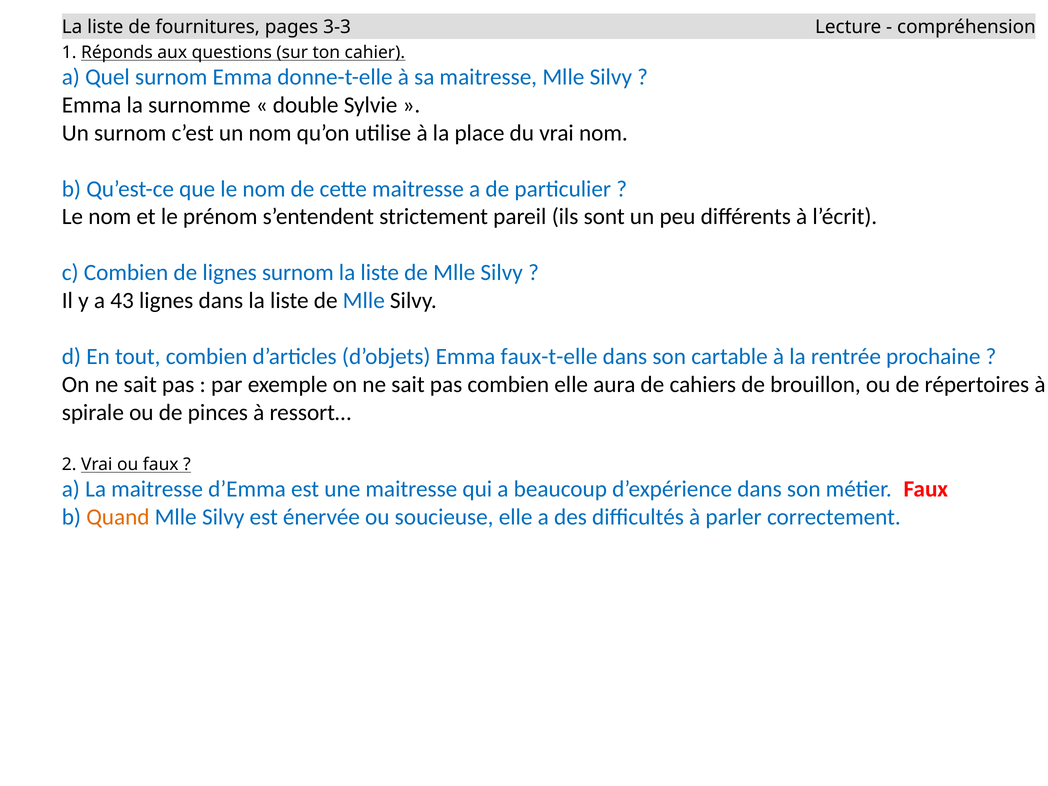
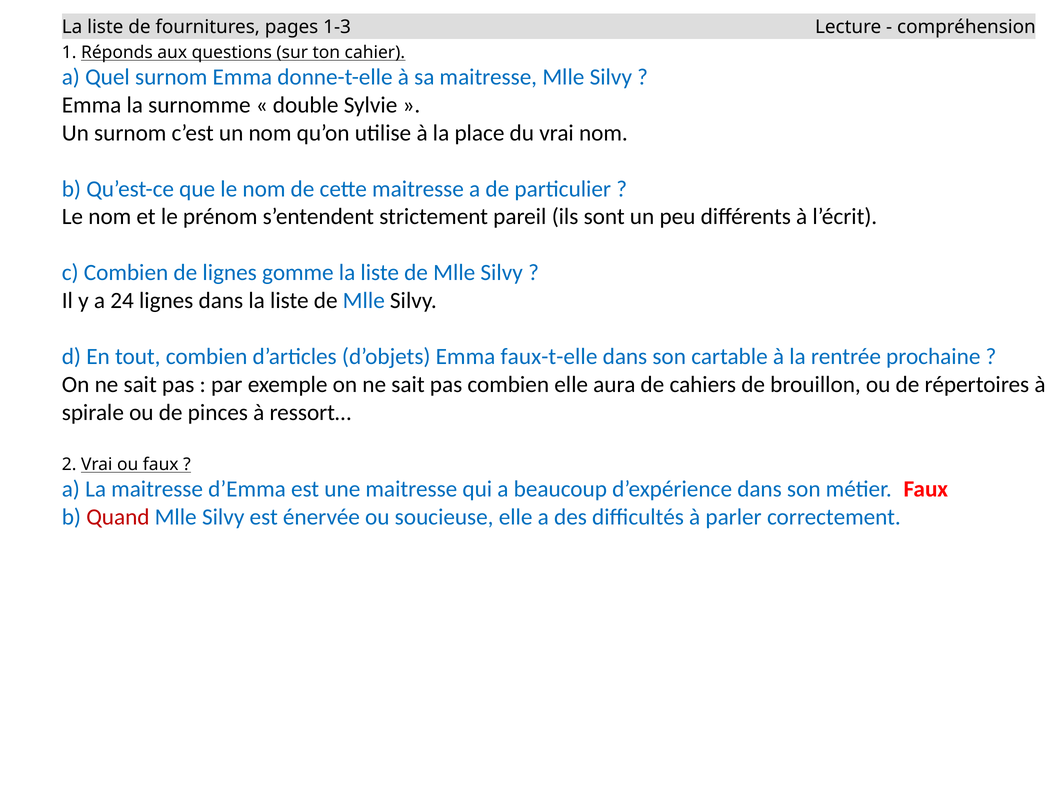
3-3: 3-3 -> 1-3 (337, 27)
lignes surnom: surnom -> gomme (298, 273)
43: 43 -> 24 (122, 301)
Quand colour: orange -> red (118, 517)
